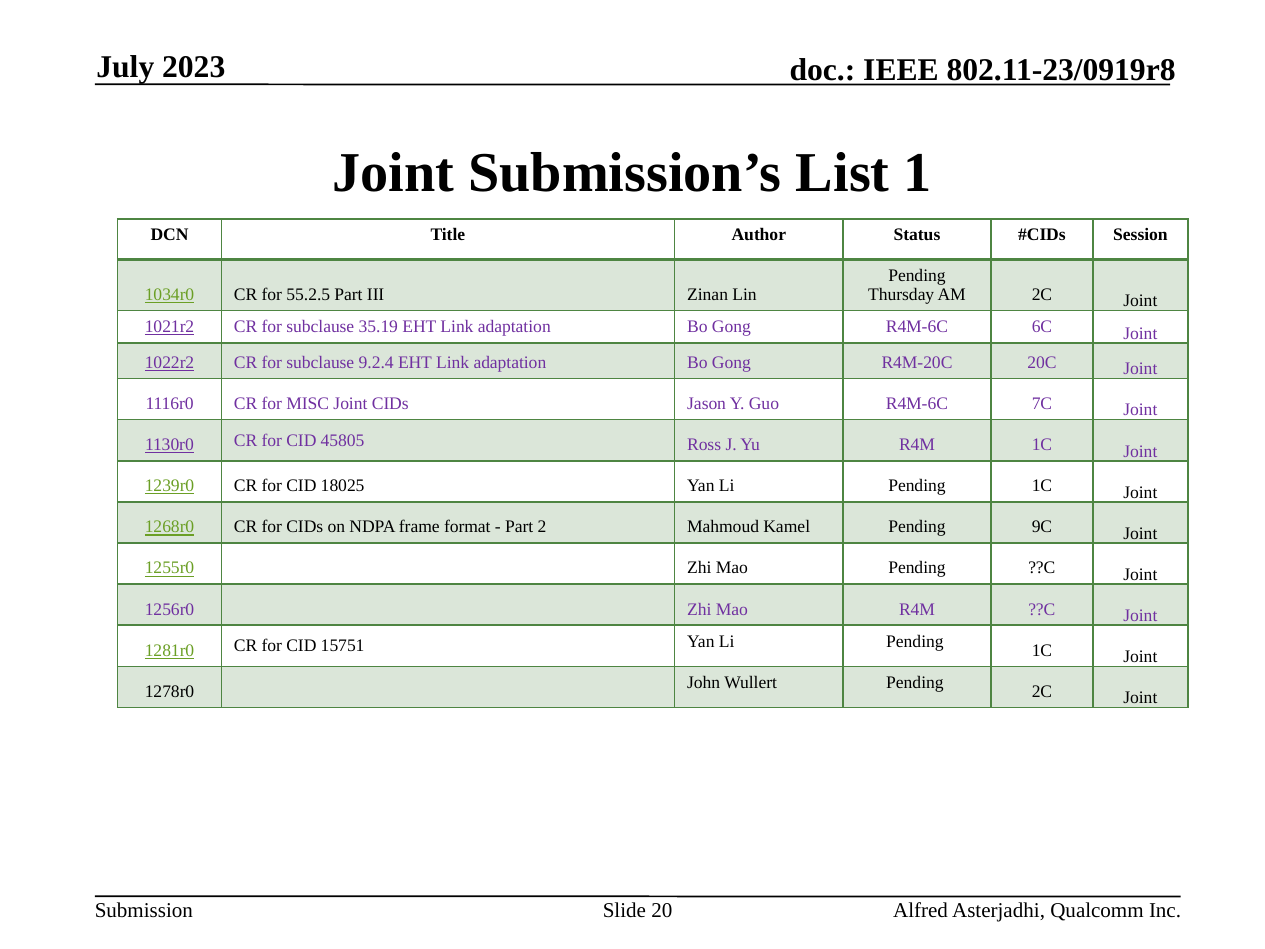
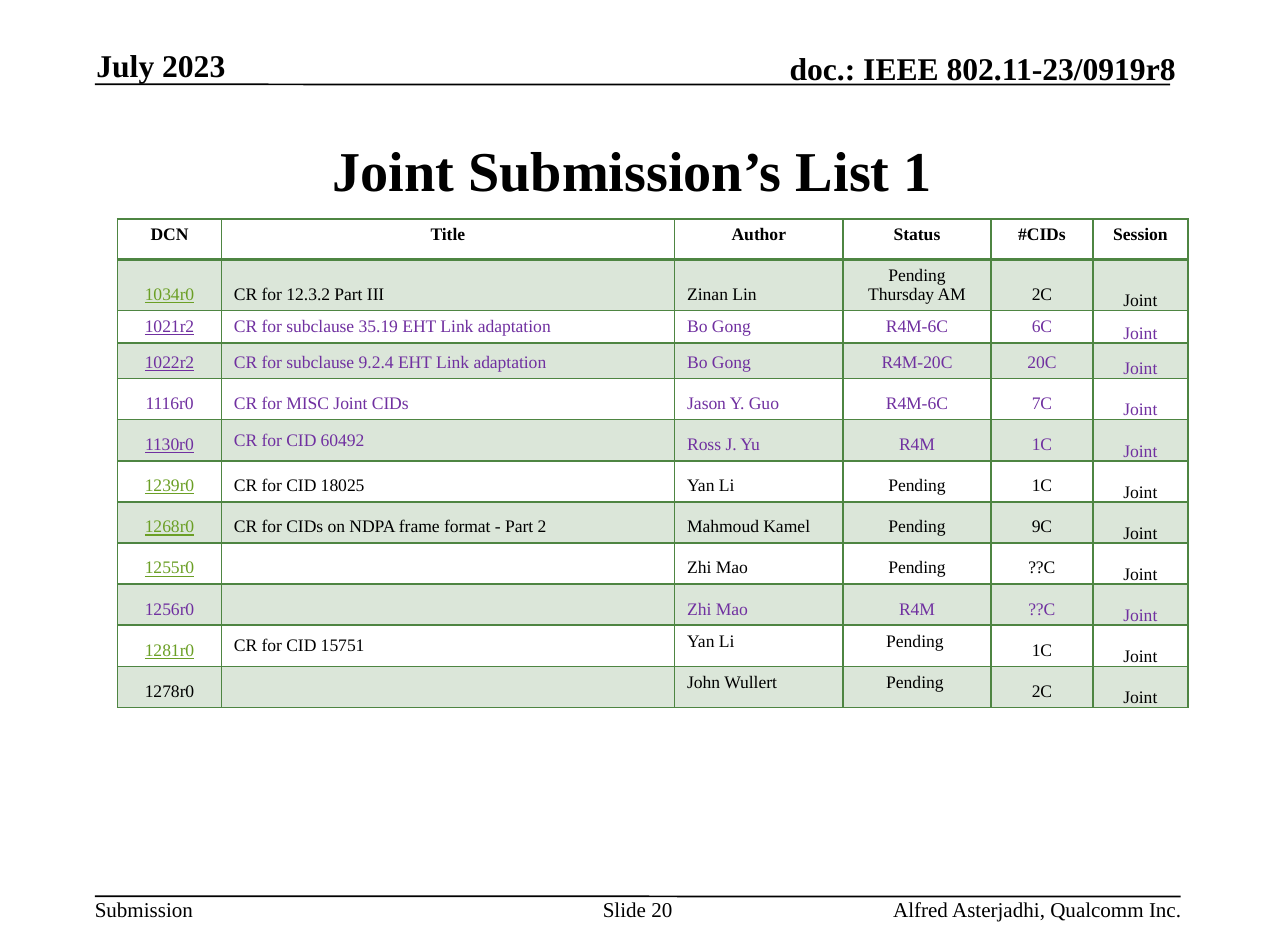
55.2.5: 55.2.5 -> 12.3.2 (308, 295)
45805: 45805 -> 60492 (343, 440)
